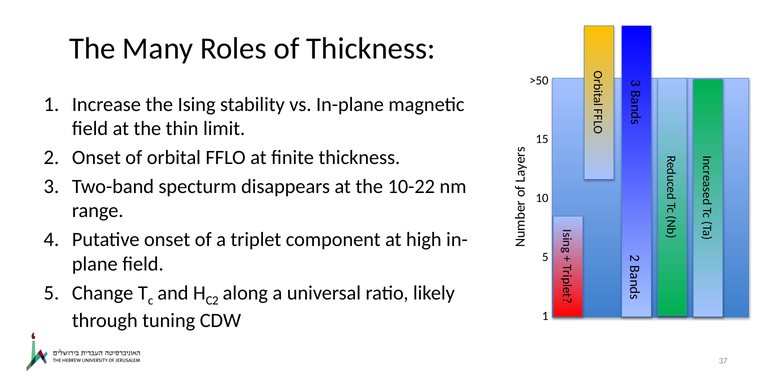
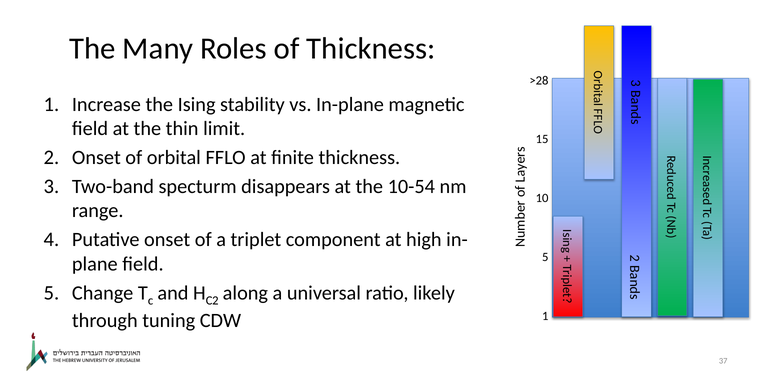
>50: >50 -> >28 (539, 80)
10-22: 10-22 -> 10-54 (411, 186)
